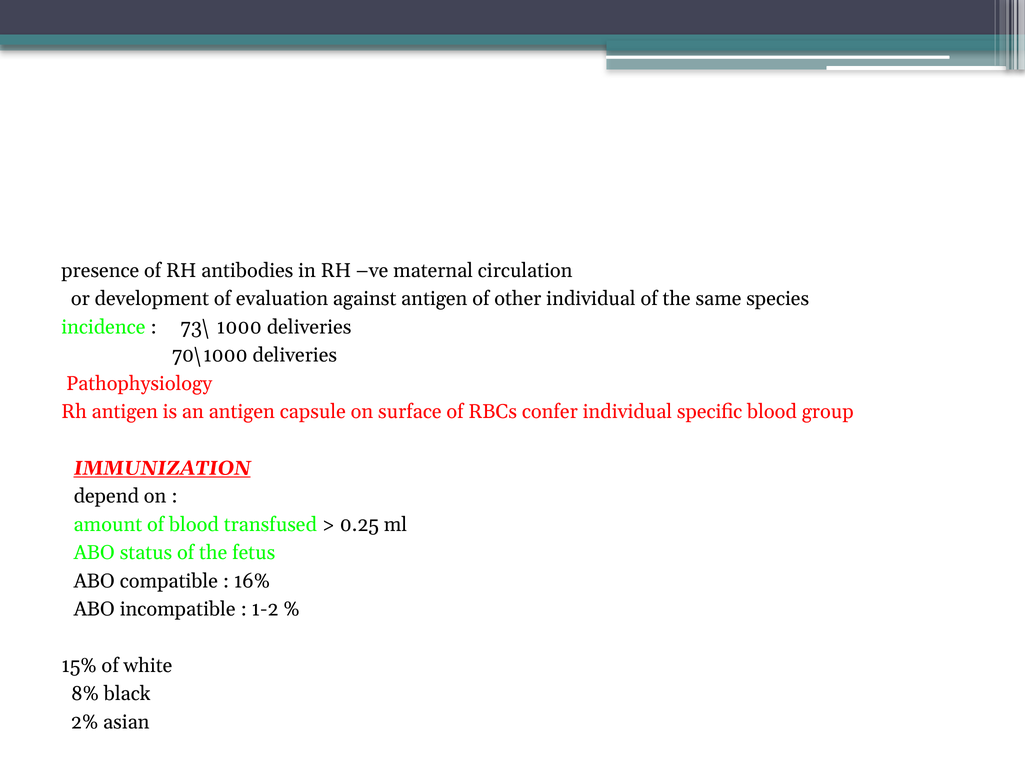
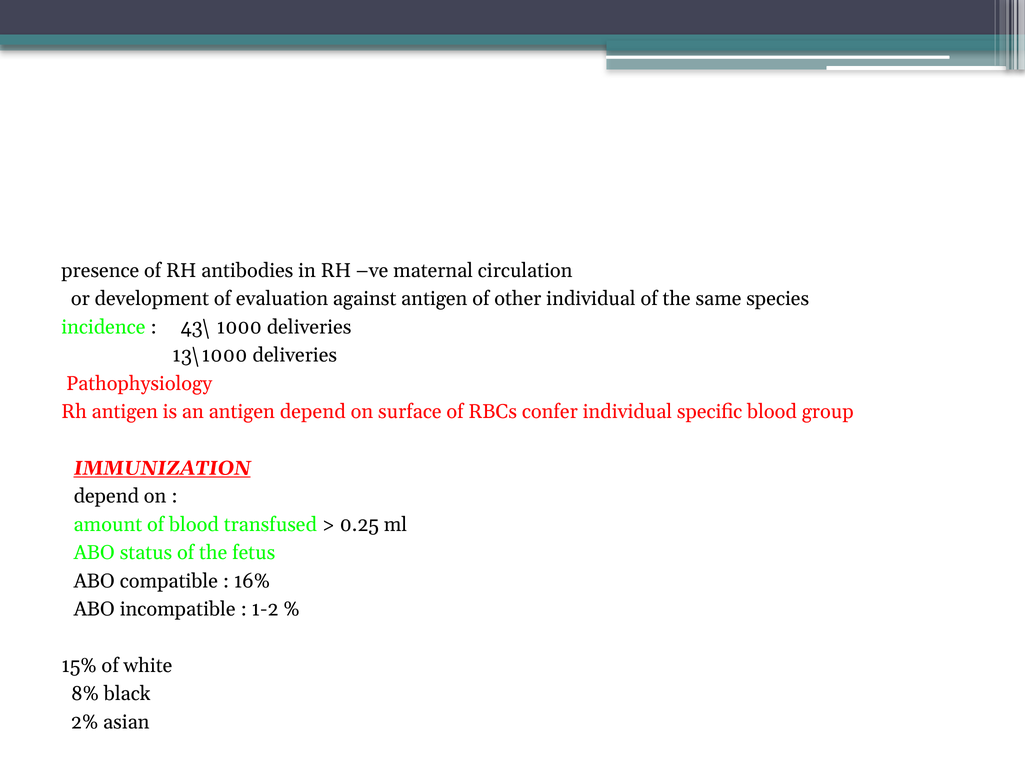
73\: 73\ -> 43\ (196, 327)
70\1000: 70\1000 -> 13\1000 (210, 355)
antigen capsule: capsule -> depend (313, 412)
